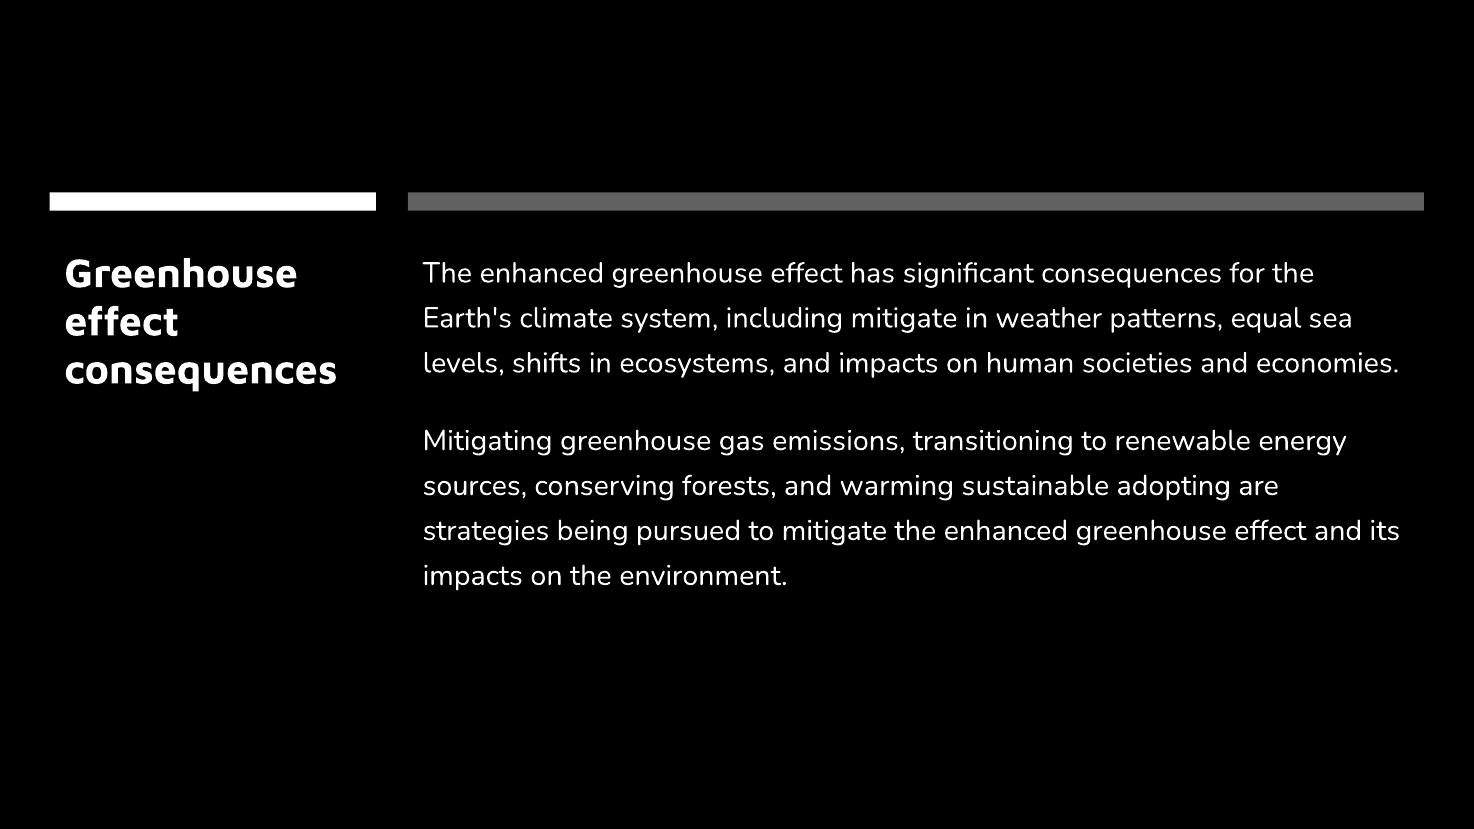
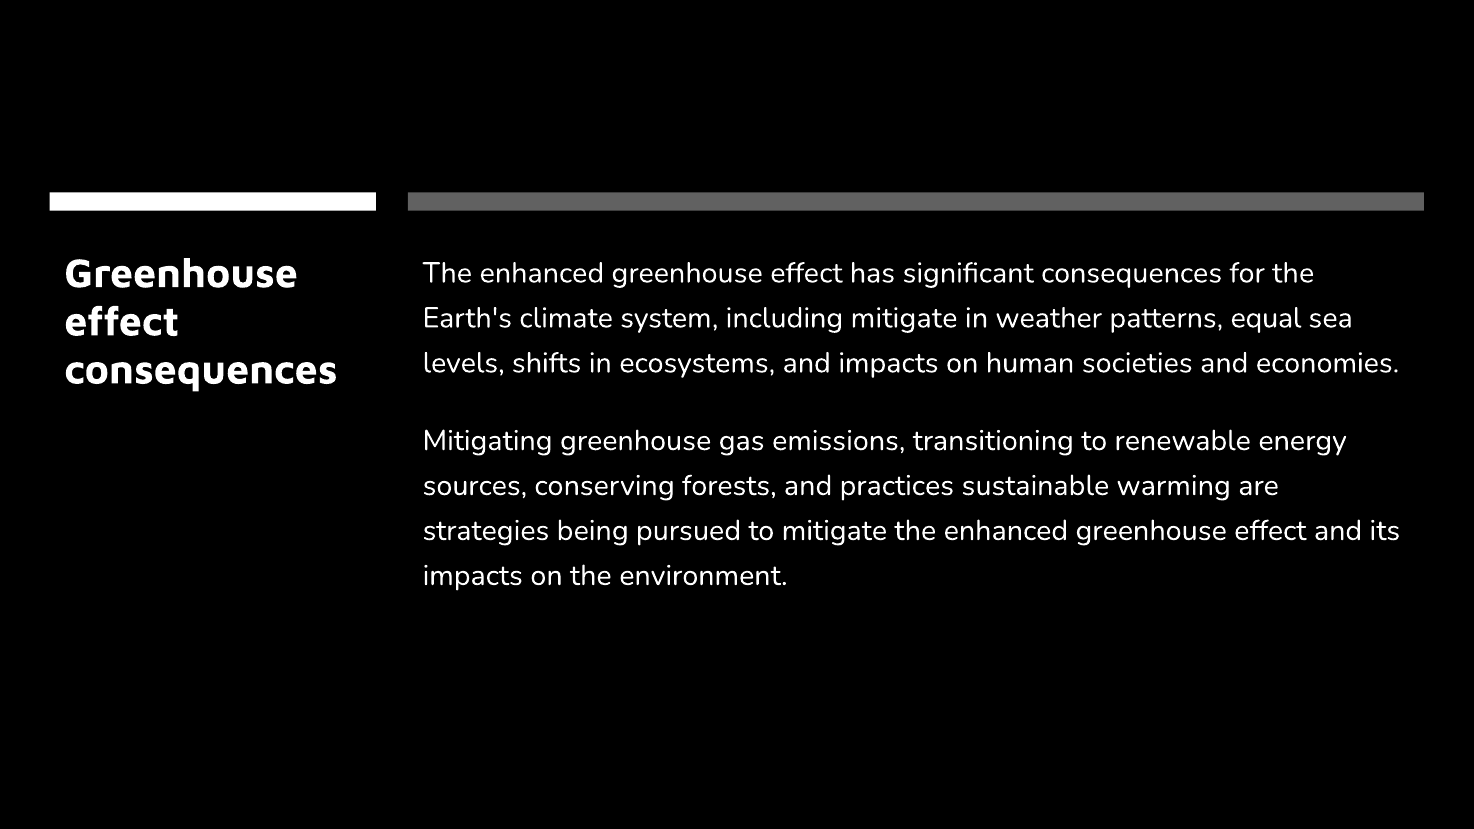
warming: warming -> practices (897, 486)
adopting: adopting -> warming (1174, 486)
